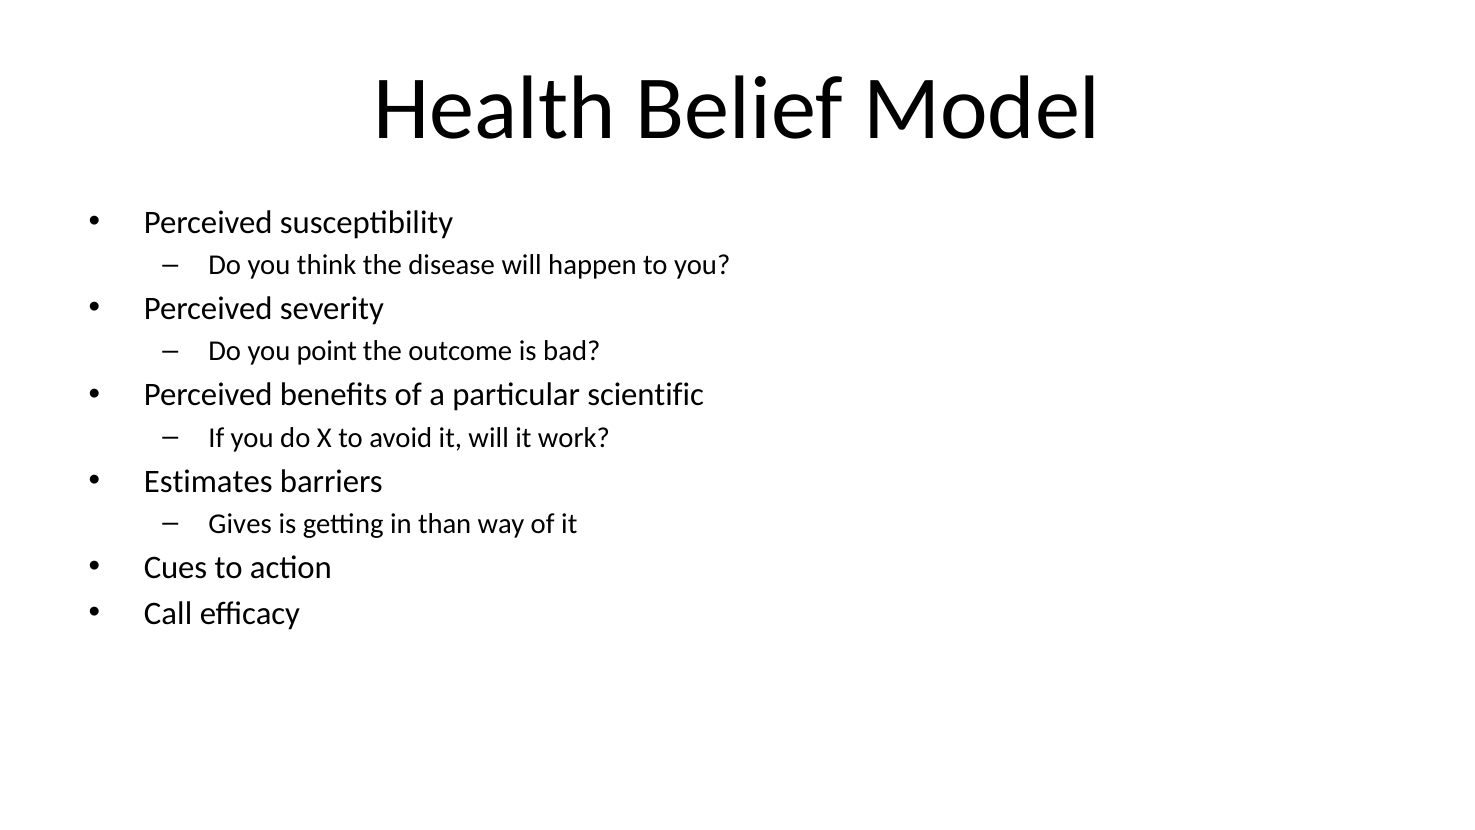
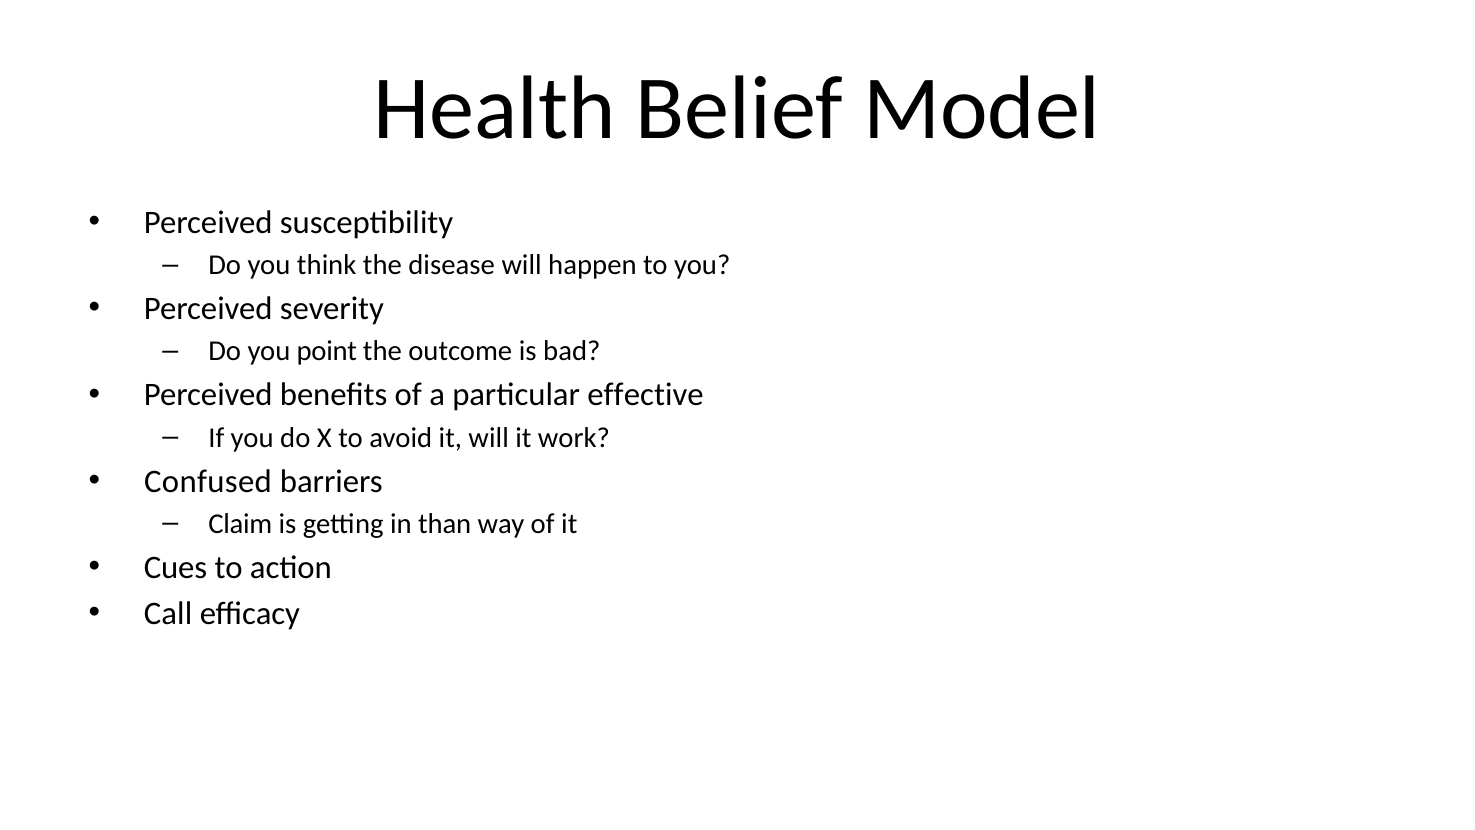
scientific: scientific -> effective (646, 395)
Estimates: Estimates -> Confused (208, 481)
Gives: Gives -> Claim (240, 523)
